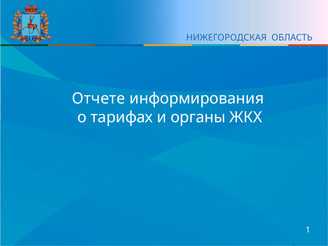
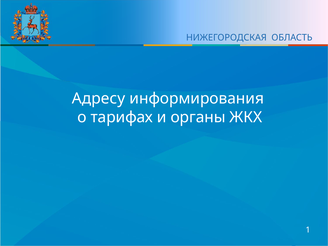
Отчете: Отчете -> Адресу (99, 99)
